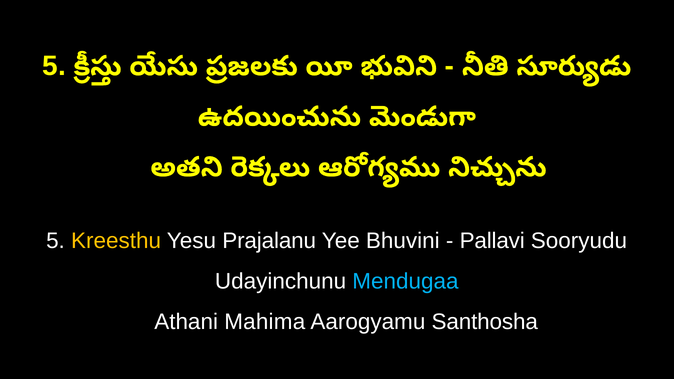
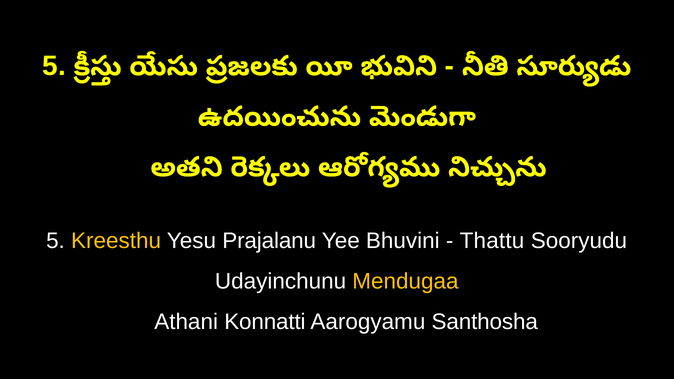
Pallavi: Pallavi -> Thattu (492, 241)
Mendugaa colour: light blue -> yellow (405, 281)
Mahima: Mahima -> Konnatti (265, 322)
